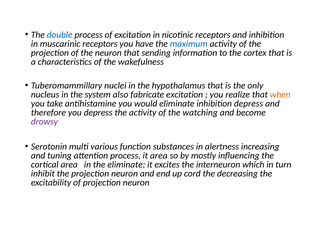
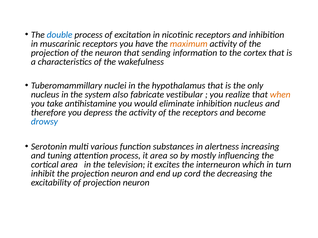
maximum colour: blue -> orange (189, 44)
fabricate excitation: excitation -> vestibular (185, 95)
inhibition depress: depress -> nucleus (249, 104)
the watching: watching -> receptors (200, 113)
drowsy colour: purple -> blue (44, 122)
the eliminate: eliminate -> television (126, 165)
